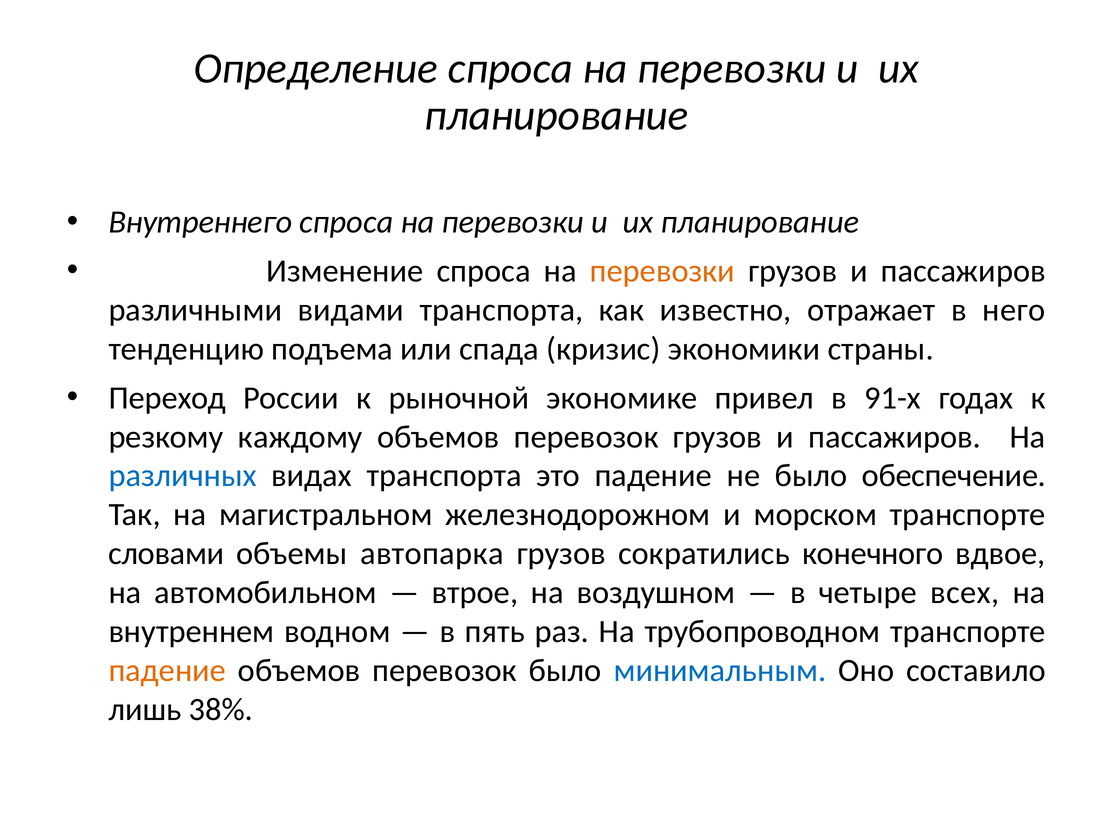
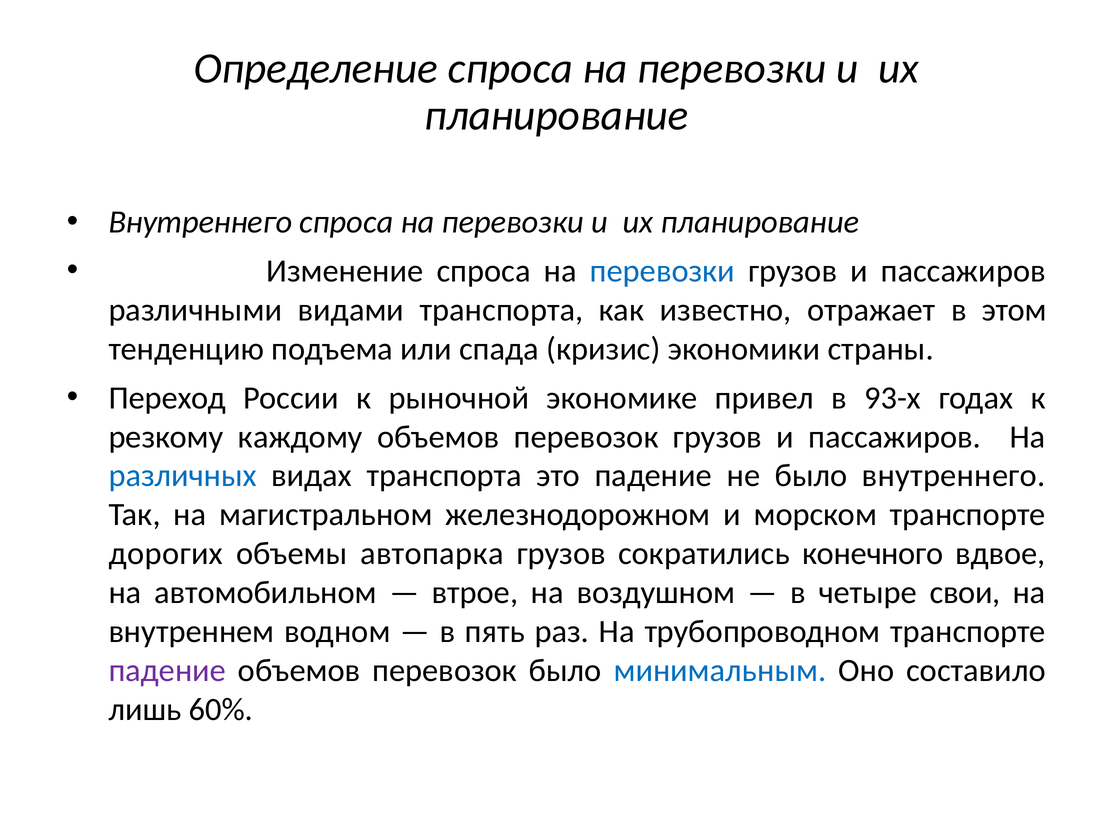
перевозки colour: orange -> blue (662, 271)
него: него -> этом (1014, 310)
91-х: 91-х -> 93-х (893, 398)
было обеспечение: обеспечение -> внутреннего (954, 476)
словами: словами -> дорогих (166, 554)
всех: всех -> свои (965, 592)
падение colour: orange -> purple (167, 670)
38%: 38% -> 60% (221, 709)
